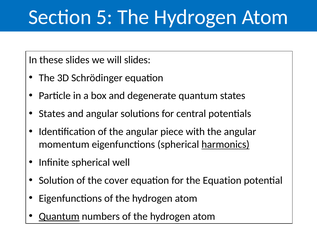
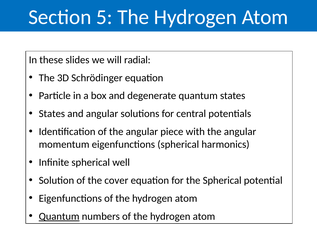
will slides: slides -> radial (137, 60)
harmonics underline: present -> none (225, 144)
the Equation: Equation -> Spherical (222, 180)
